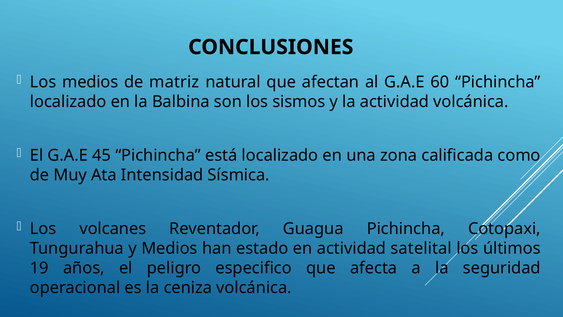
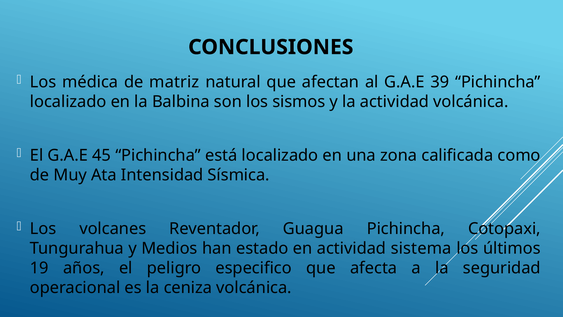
Los medios: medios -> médica (90, 82)
60: 60 -> 39 (440, 82)
satelital: satelital -> sistema (421, 248)
